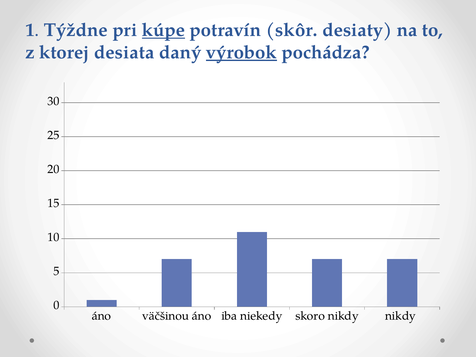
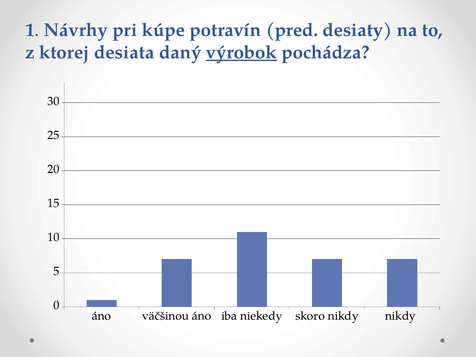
Týždne: Týždne -> Návrhy (76, 30)
kúpe underline: present -> none (164, 30)
skôr: skôr -> pred (292, 30)
